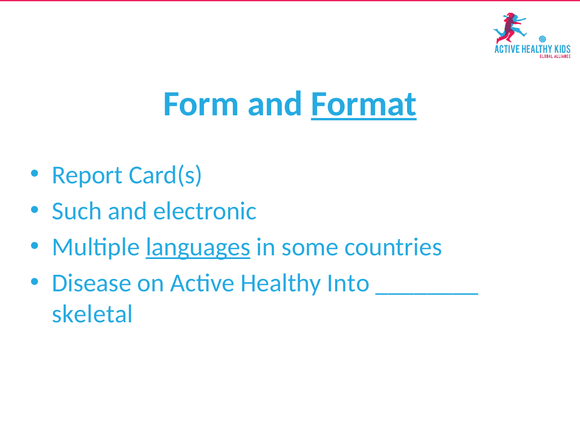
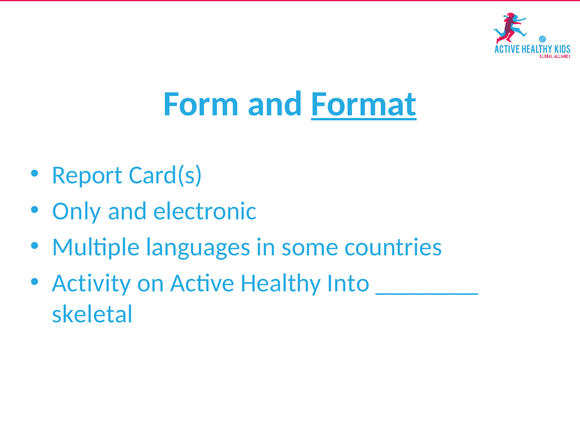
Such: Such -> Only (77, 211)
languages underline: present -> none (198, 247)
Disease: Disease -> Activity (92, 283)
